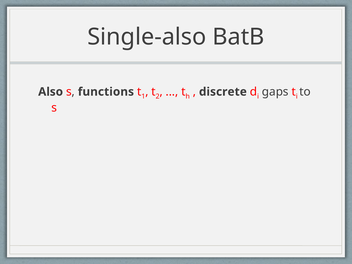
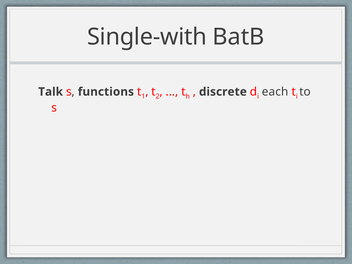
Single-also: Single-also -> Single-with (147, 37)
Also: Also -> Talk (51, 92)
gaps: gaps -> each (275, 92)
